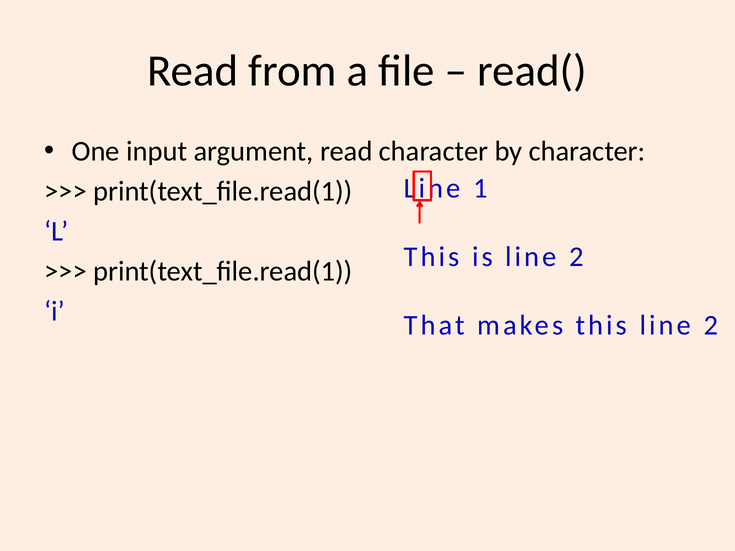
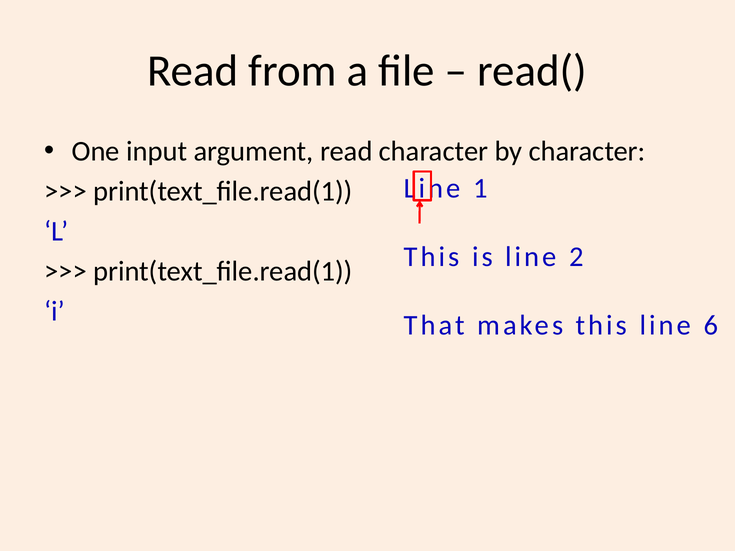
this line 2: 2 -> 6 (711, 325)
